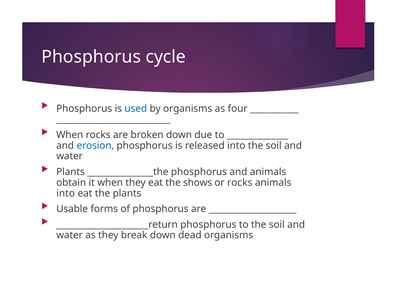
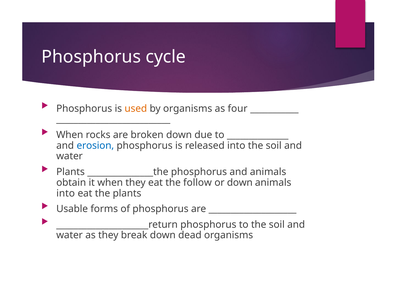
used colour: blue -> orange (136, 108)
shows: shows -> follow (198, 183)
or rocks: rocks -> down (240, 183)
